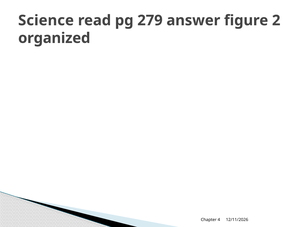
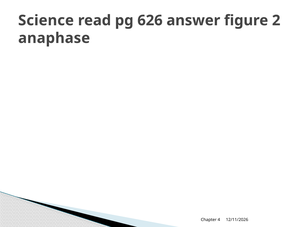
279: 279 -> 626 (150, 20)
organized: organized -> anaphase (54, 38)
